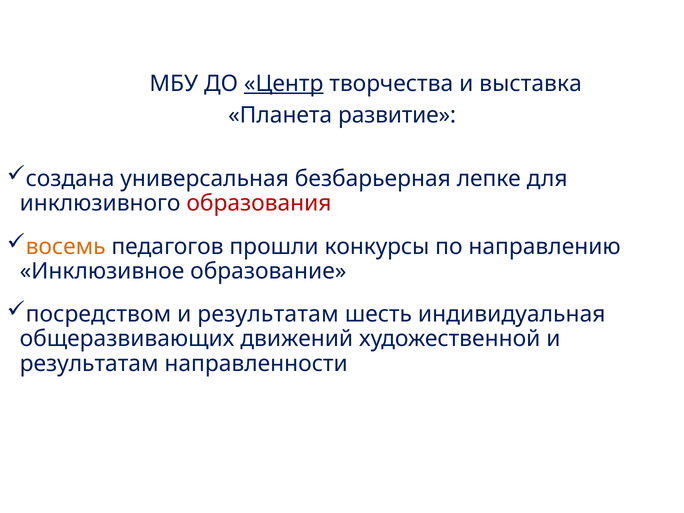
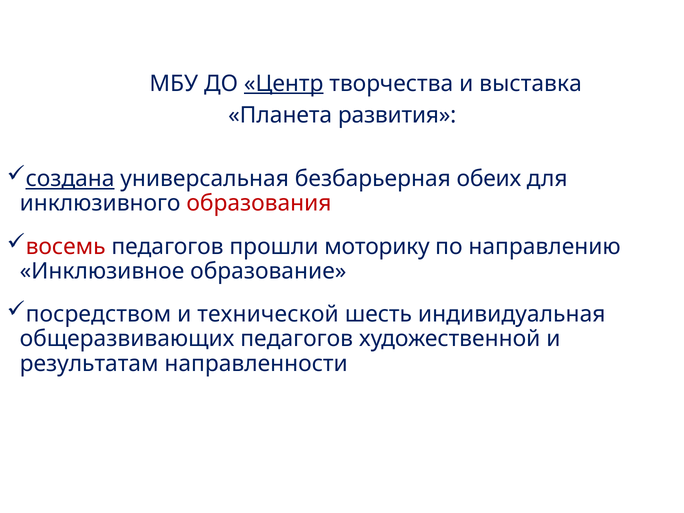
развитие: развитие -> развития (397, 115)
создана underline: none -> present (70, 179)
лепке: лепке -> обеих (489, 179)
восемь colour: orange -> red (66, 247)
конкурсы: конкурсы -> моторику (377, 247)
результатам: результатам -> технической (268, 314)
общеразвивающих движений: движений -> педагогов (297, 339)
